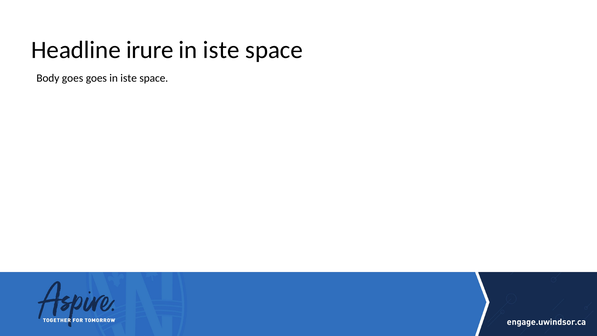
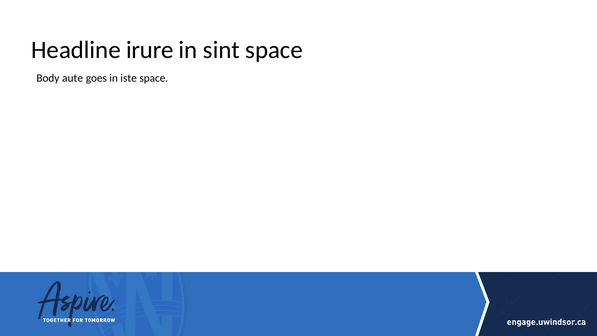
iste: iste -> sint (221, 50)
Body goes: goes -> aute (73, 78)
